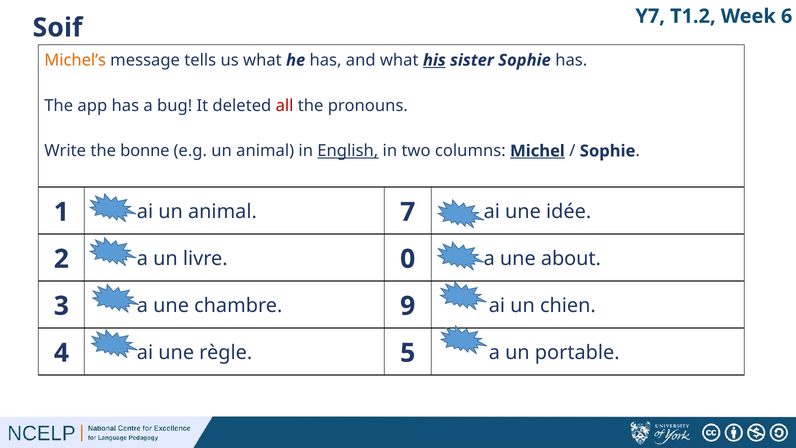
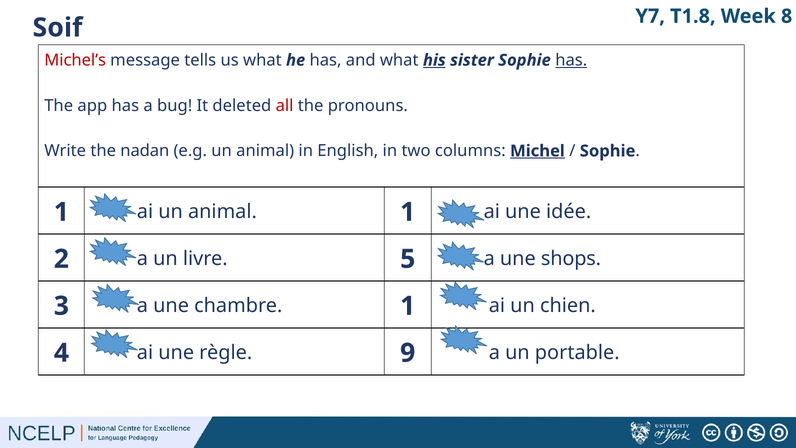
T1.2: T1.2 -> T1.8 (693, 16)
6: 6 -> 8 (787, 16)
Michel’s colour: orange -> red (75, 60)
has underline: none -> present (571, 60)
bonne: bonne -> nadan (145, 151)
English underline: present -> none (348, 151)
animal 7: 7 -> 1 (408, 212)
0: 0 -> 5 (408, 259)
about: about -> shops (571, 258)
chambre 9: 9 -> 1 (408, 306)
5: 5 -> 9 (408, 353)
